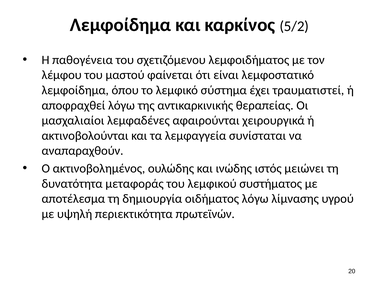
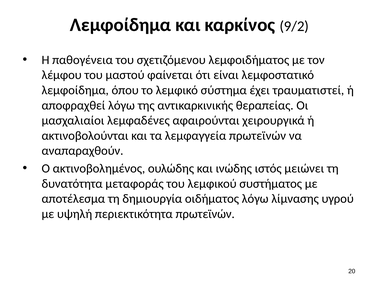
5/2: 5/2 -> 9/2 (294, 26)
λεμφαγγεία συνίσταται: συνίσταται -> πρωτεϊνών (258, 135)
